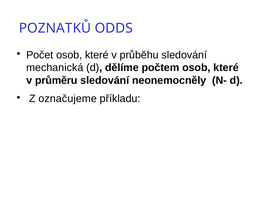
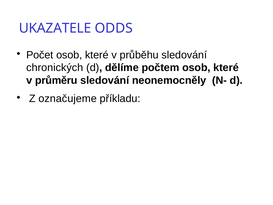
POZNATKŮ: POZNATKŮ -> UKAZATELE (55, 28)
mechanická: mechanická -> chronických (55, 68)
